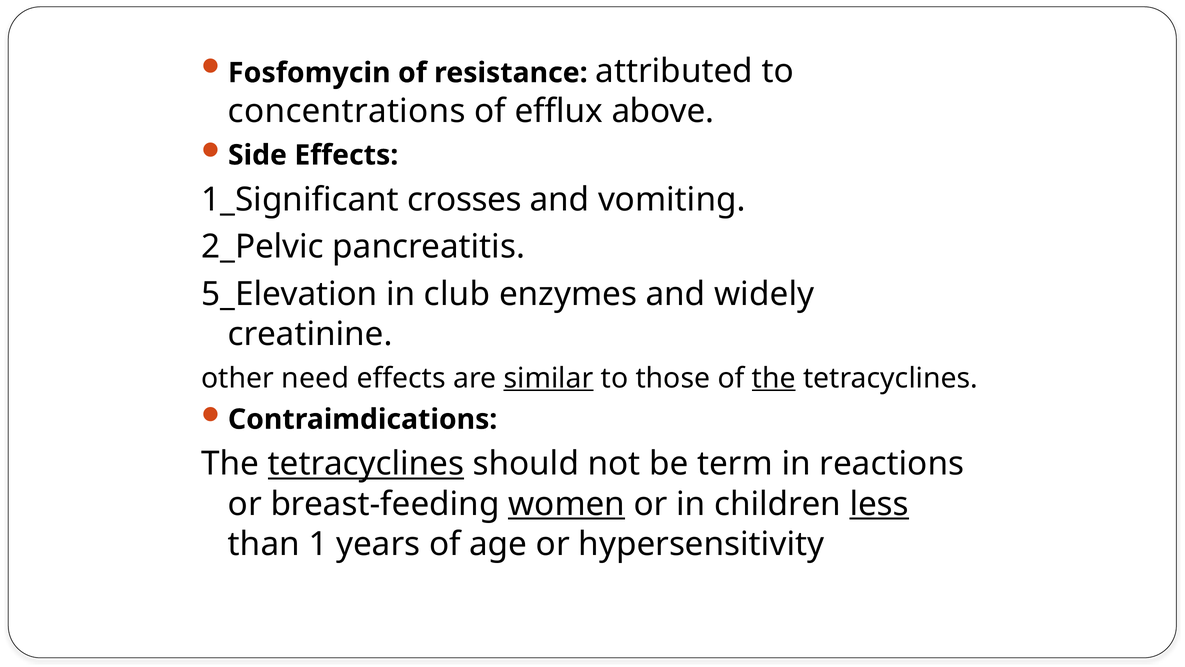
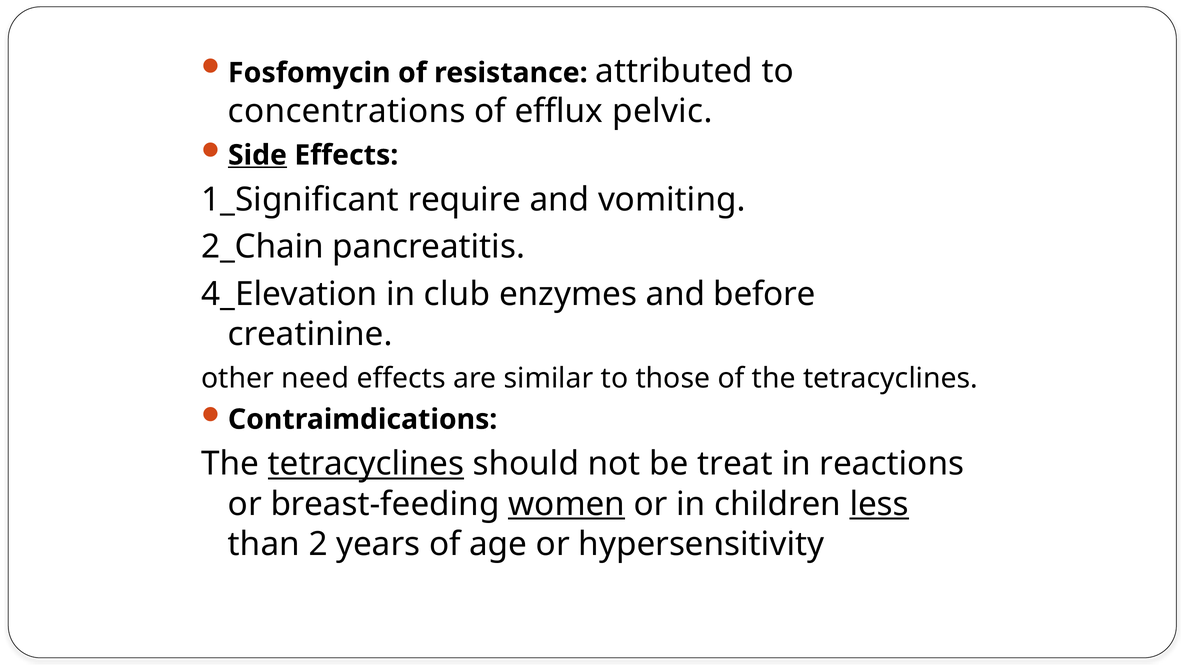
above: above -> pelvic (662, 111)
Side underline: none -> present (257, 155)
crosses: crosses -> require (464, 200)
2_Pelvic: 2_Pelvic -> 2_Chain (263, 247)
5_Elevation: 5_Elevation -> 4_Elevation (289, 294)
widely: widely -> before (764, 294)
similar underline: present -> none (548, 378)
the underline: present -> none (774, 378)
term: term -> treat (735, 464)
1: 1 -> 2 (318, 544)
